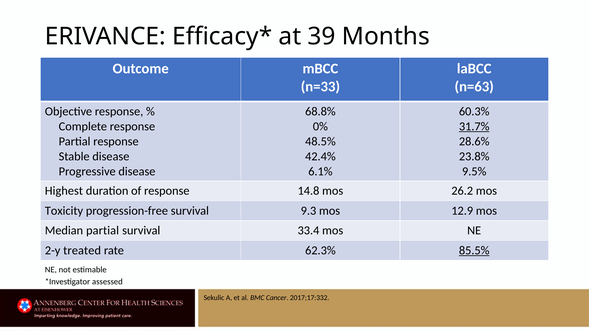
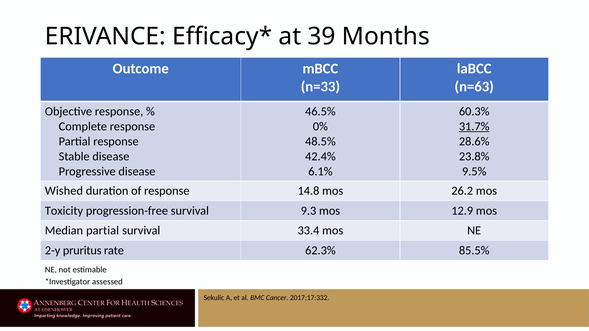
68.8%: 68.8% -> 46.5% (320, 111)
Highest: Highest -> Wished (64, 191)
treated: treated -> pruritus (82, 251)
85.5% underline: present -> none (474, 251)
